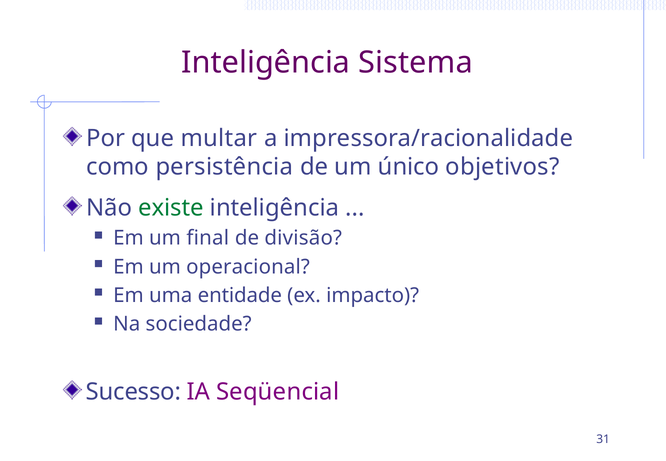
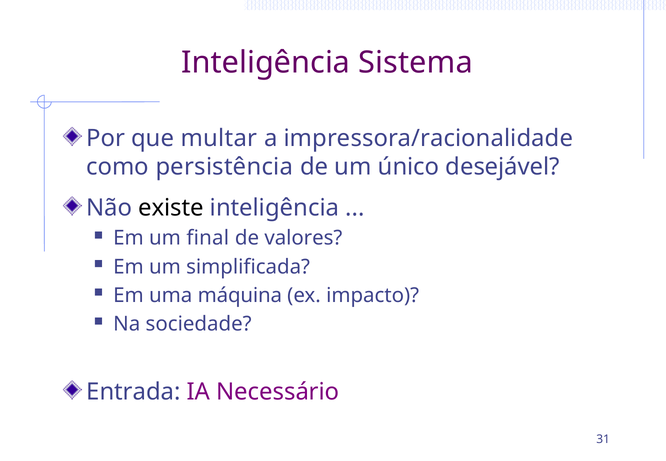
objetivos: objetivos -> desejável (503, 167)
existe colour: green -> black (171, 208)
divisão: divisão -> valores (303, 238)
operacional: operacional -> simplificada (248, 267)
entidade: entidade -> máquina (240, 296)
Sucesso: Sucesso -> Entrada (133, 392)
Seqüencial: Seqüencial -> Necessário (278, 392)
